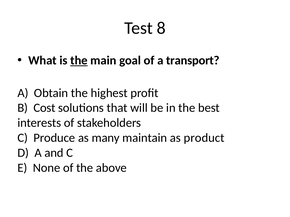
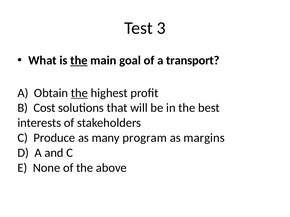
8: 8 -> 3 (161, 28)
the underline: none -> present (79, 93)
maintain: maintain -> program (145, 138)
product: product -> margins (204, 138)
